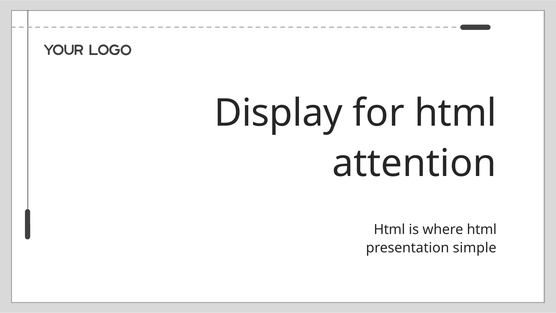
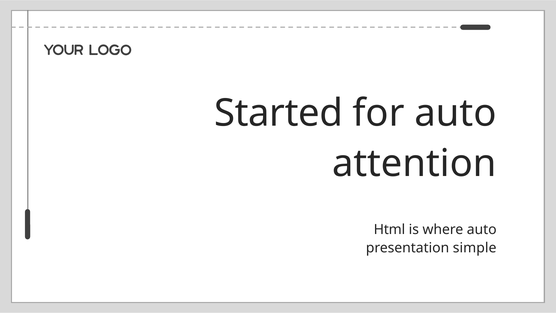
Display: Display -> Started (278, 113)
for html: html -> auto (455, 113)
where html: html -> auto (482, 229)
